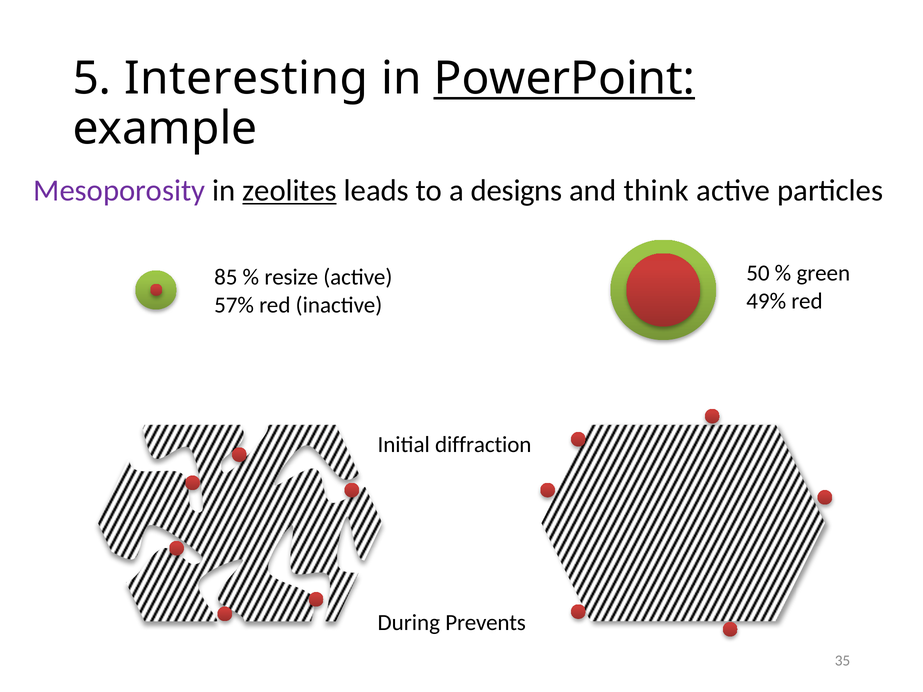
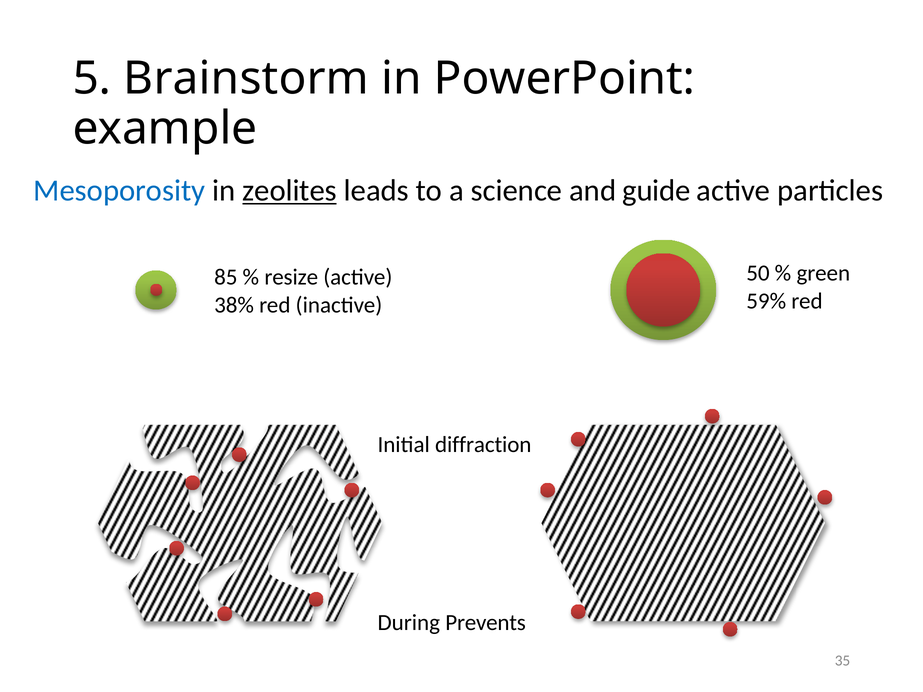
Interesting: Interesting -> Brainstorm (246, 78)
PowerPoint underline: present -> none (564, 78)
Mesoporosity colour: purple -> blue (119, 191)
designs: designs -> science (517, 191)
think: think -> guide (656, 191)
49%: 49% -> 59% (766, 301)
57%: 57% -> 38% (234, 305)
